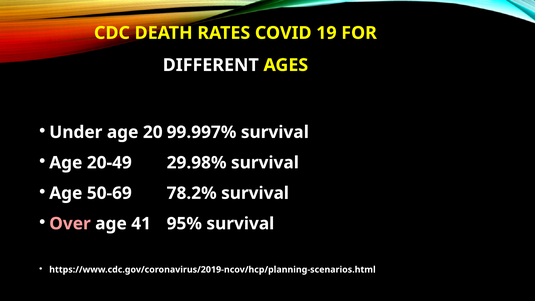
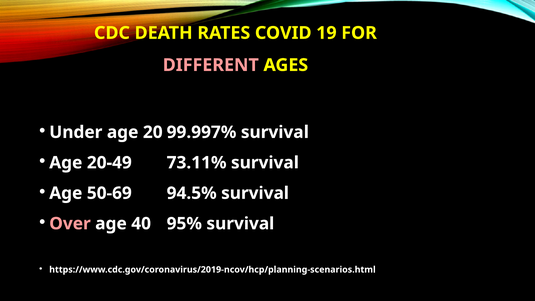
DIFFERENT colour: white -> pink (211, 65)
29.98%: 29.98% -> 73.11% (197, 163)
78.2%: 78.2% -> 94.5% (192, 193)
41: 41 -> 40 (141, 224)
